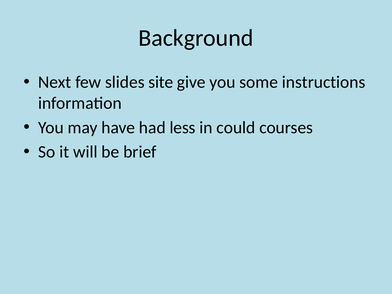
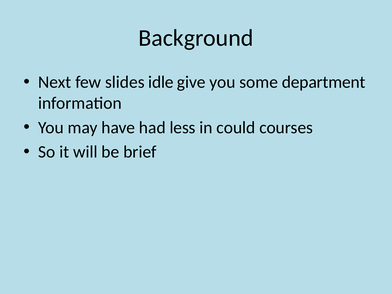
site: site -> idle (161, 82)
instructions: instructions -> department (324, 82)
